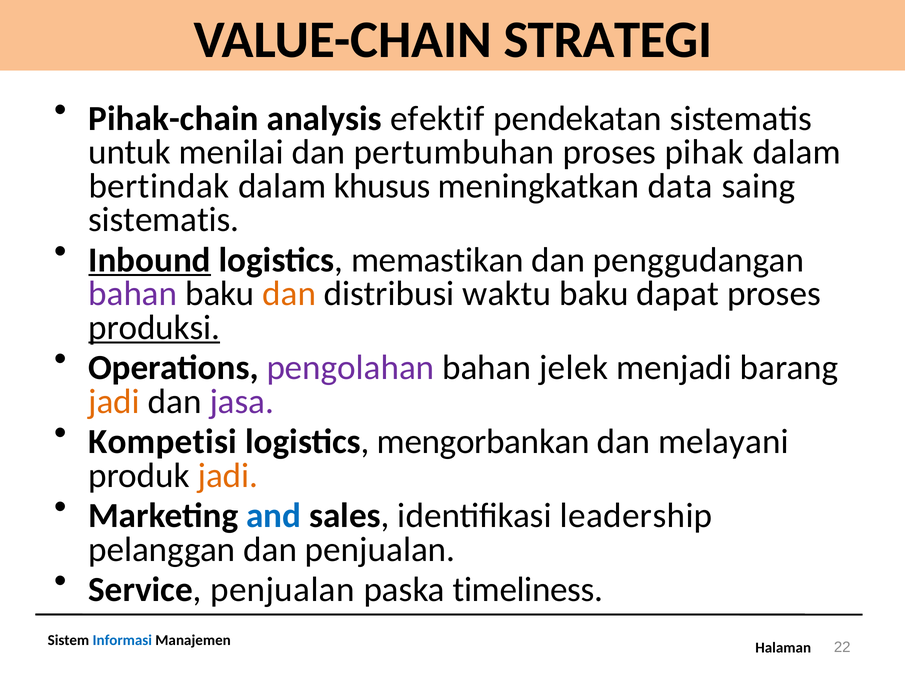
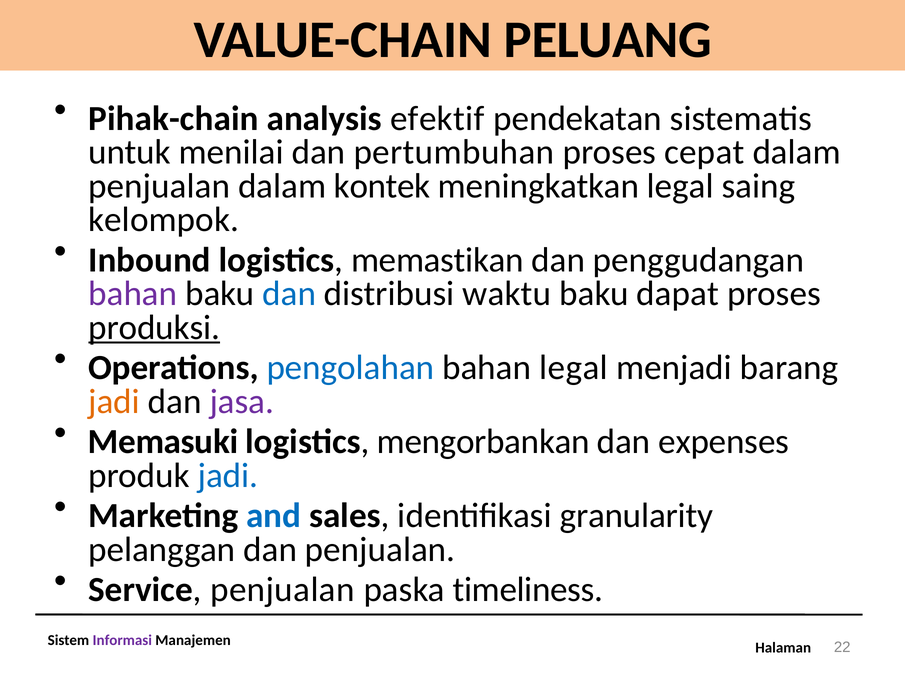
STRATEGI: STRATEGI -> PELUANG (608, 40)
pihak: pihak -> cepat (704, 152)
bertindak: bertindak -> penjualan (159, 186)
khusus: khusus -> kontek (382, 186)
meningkatkan data: data -> legal (680, 186)
sistematis: sistematis -> kelompok (164, 220)
Inbound underline: present -> none (150, 260)
dan colour: orange -> blue (289, 294)
pengolahan colour: purple -> blue (350, 368)
bahan jelek: jelek -> legal (574, 368)
Kompetisi: Kompetisi -> Memasuki (163, 442)
melayani: melayani -> expenses (724, 442)
jadi colour: orange -> blue (228, 476)
leadership: leadership -> granularity (636, 516)
Informasi colour: blue -> purple (122, 641)
